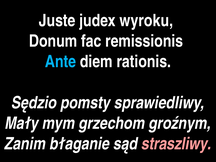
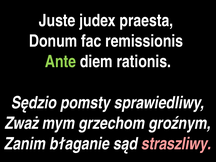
wyroku: wyroku -> praesta (146, 21)
Ante colour: light blue -> light green (60, 62)
Mały: Mały -> Zważ (22, 123)
